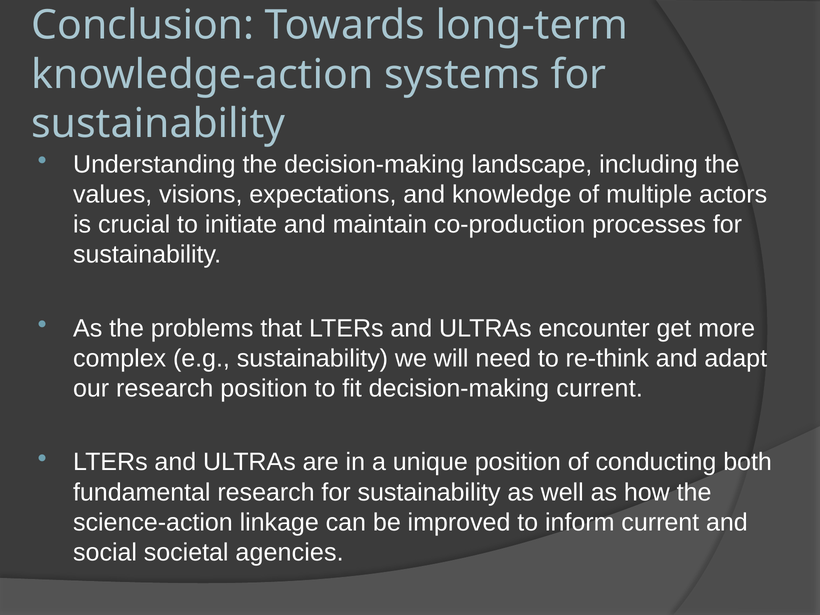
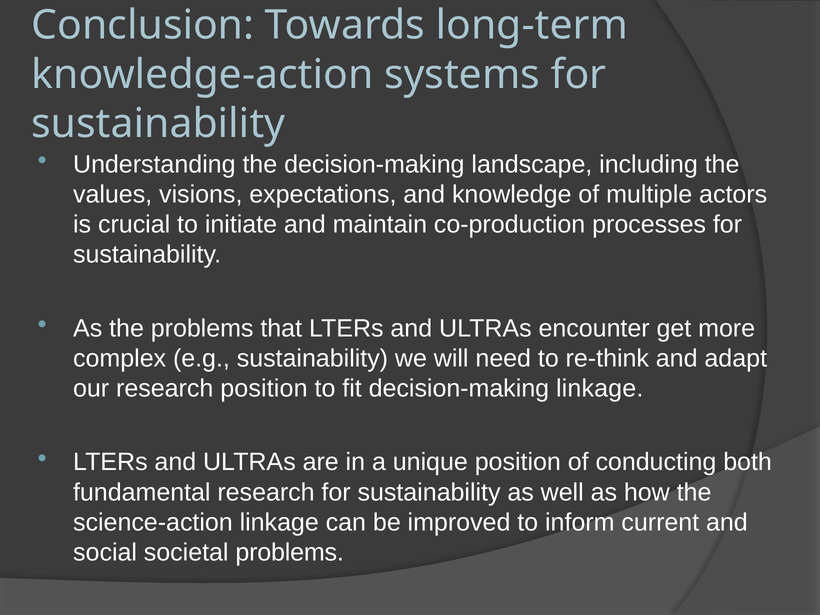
decision-making current: current -> linkage (600, 388)
societal agencies: agencies -> problems (290, 552)
